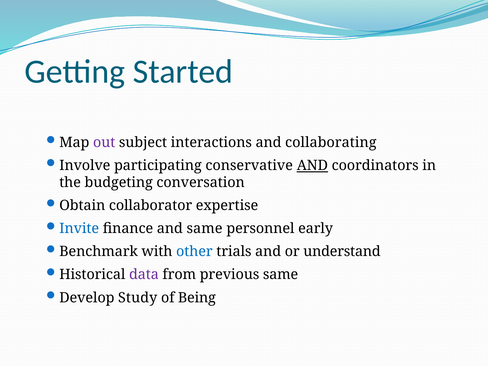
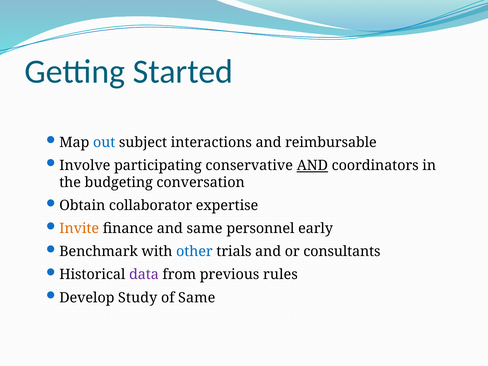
out colour: purple -> blue (104, 142)
collaborating: collaborating -> reimbursable (331, 142)
Invite colour: blue -> orange (79, 229)
understand: understand -> consultants (342, 252)
previous same: same -> rules (280, 275)
of Being: Being -> Same (197, 298)
